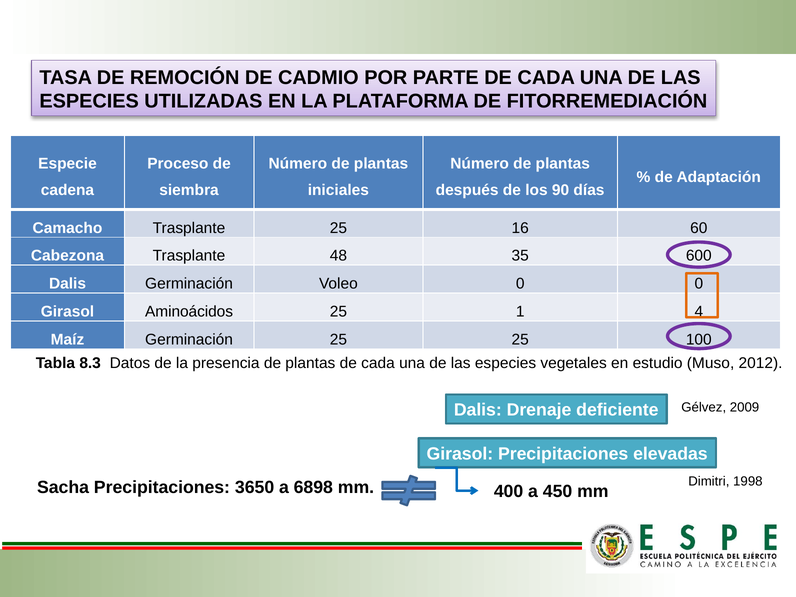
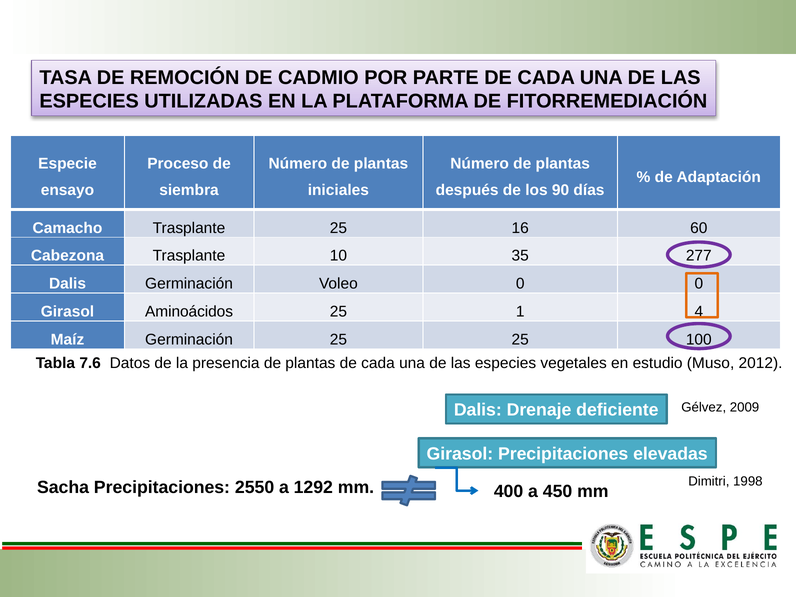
cadena: cadena -> ensayo (67, 190)
48: 48 -> 10 (338, 256)
600: 600 -> 277 (699, 256)
8.3: 8.3 -> 7.6 (90, 363)
3650: 3650 -> 2550 (255, 487)
6898: 6898 -> 1292 (313, 487)
